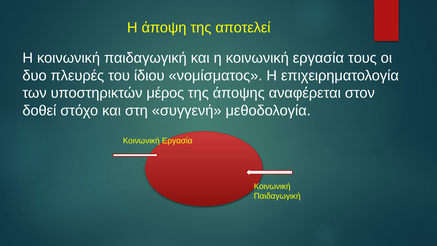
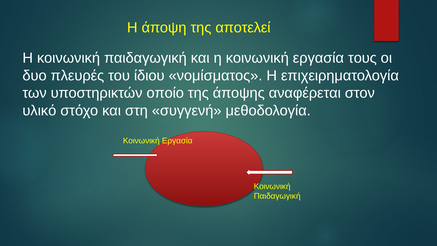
μέρος: μέρος -> οποίο (165, 93)
δοθεί: δοθεί -> υλικό (39, 111)
